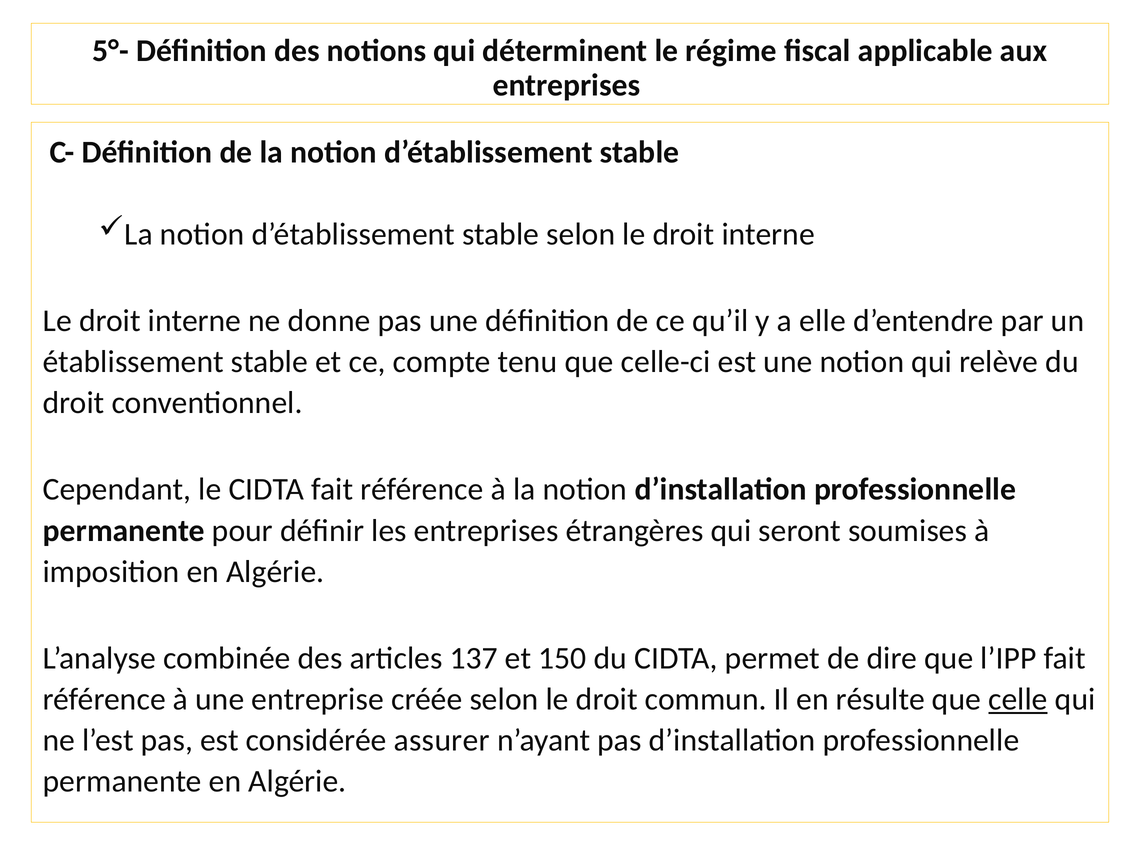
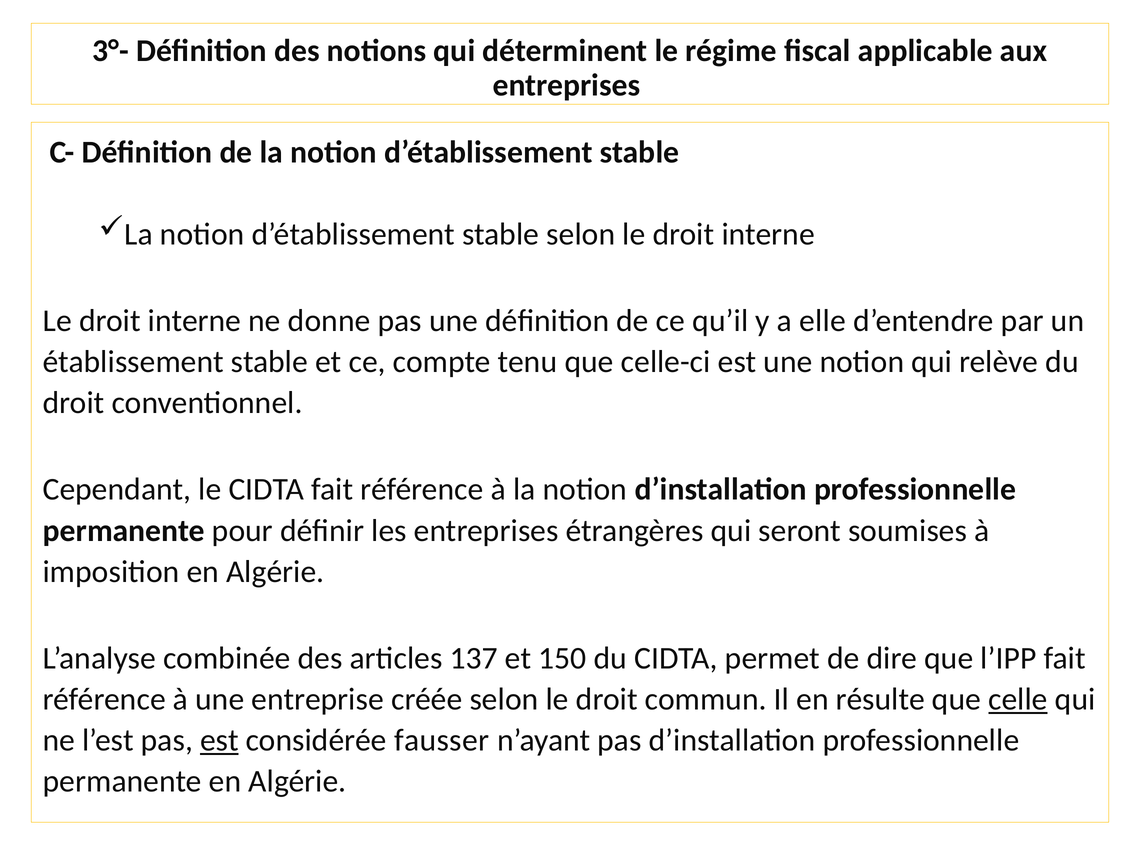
5°-: 5°- -> 3°- (111, 51)
est underline: none -> present (219, 740)
assurer: assurer -> fausser (442, 740)
